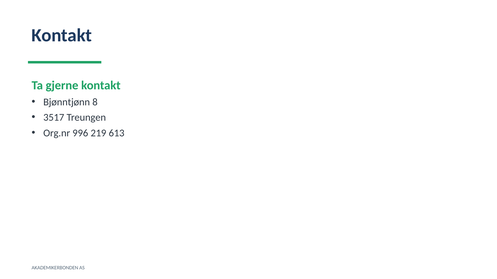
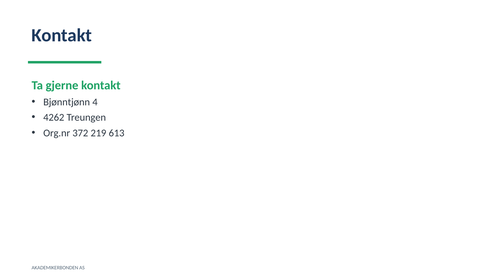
8: 8 -> 4 (95, 102)
3517: 3517 -> 4262 (54, 118)
996: 996 -> 372 (80, 133)
